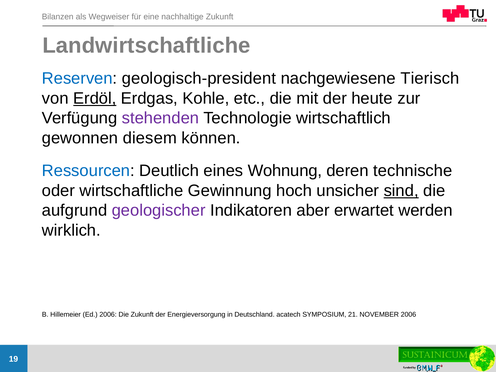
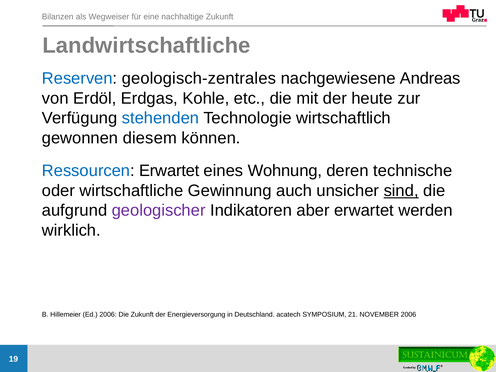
geologisch-president: geologisch-president -> geologisch-zentrales (199, 78)
Tierisch: Tierisch -> Andreas (430, 78)
Erdöl underline: present -> none (95, 98)
stehenden colour: purple -> blue (160, 118)
Ressourcen Deutlich: Deutlich -> Erwartet (169, 171)
hoch: hoch -> auch (294, 191)
